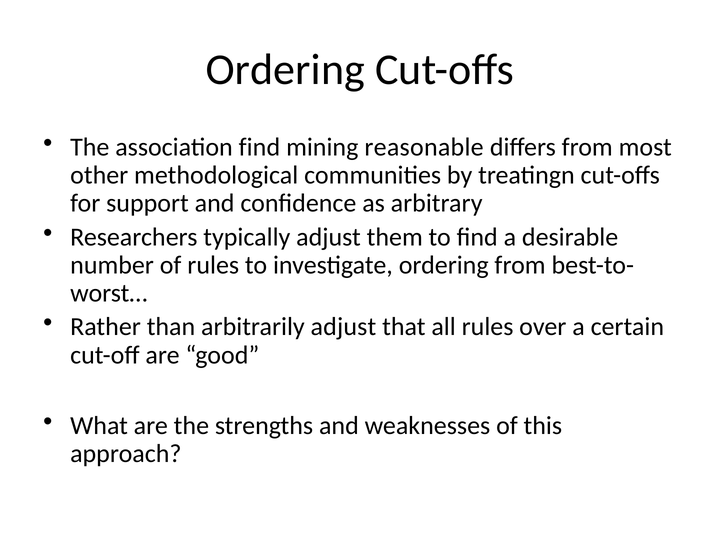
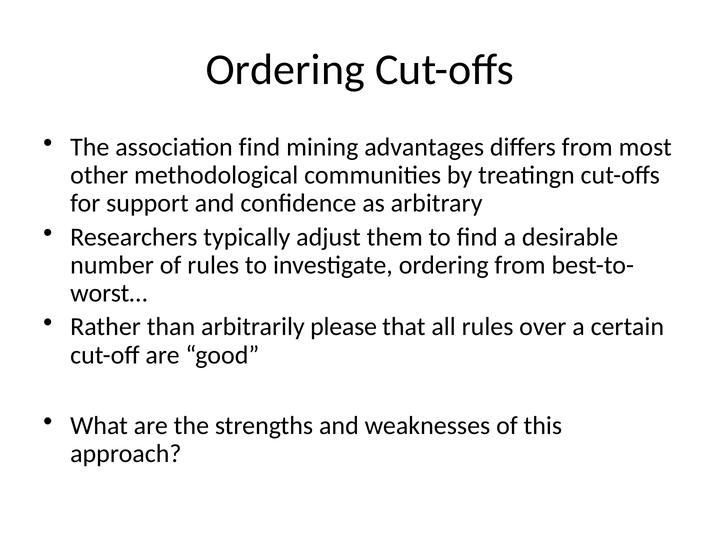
reasonable: reasonable -> advantages (424, 147)
arbitrarily adjust: adjust -> please (344, 327)
